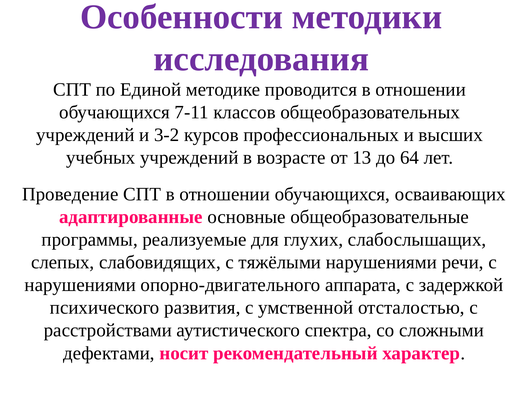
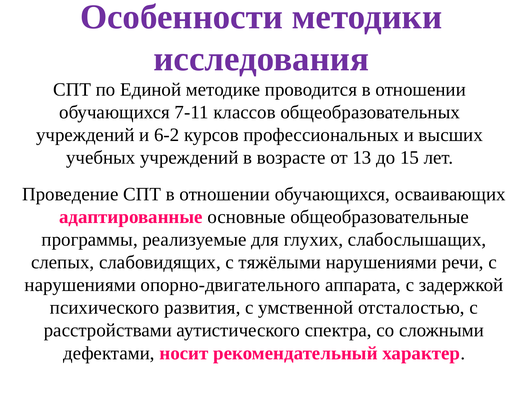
3-2: 3-2 -> 6-2 (167, 135)
64: 64 -> 15 (409, 158)
